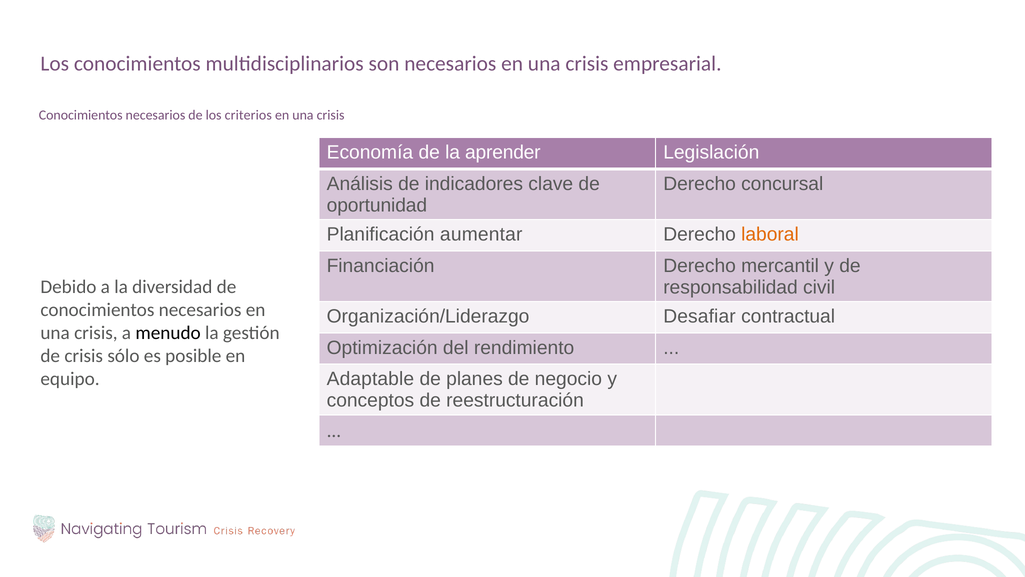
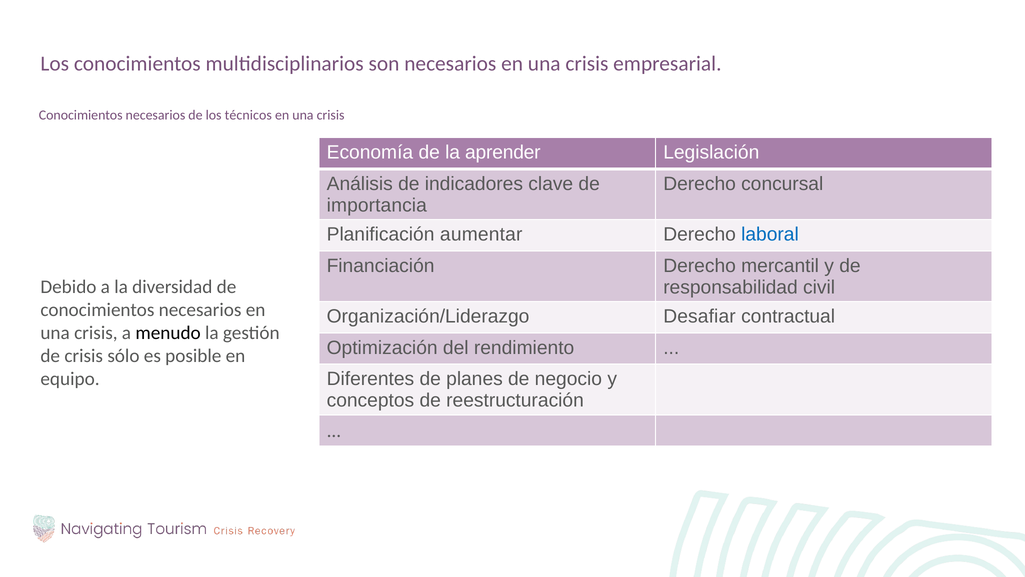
criterios: criterios -> técnicos (248, 115)
oportunidad: oportunidad -> importancia (377, 205)
laboral colour: orange -> blue (770, 234)
Adaptable: Adaptable -> Diferentes (370, 379)
